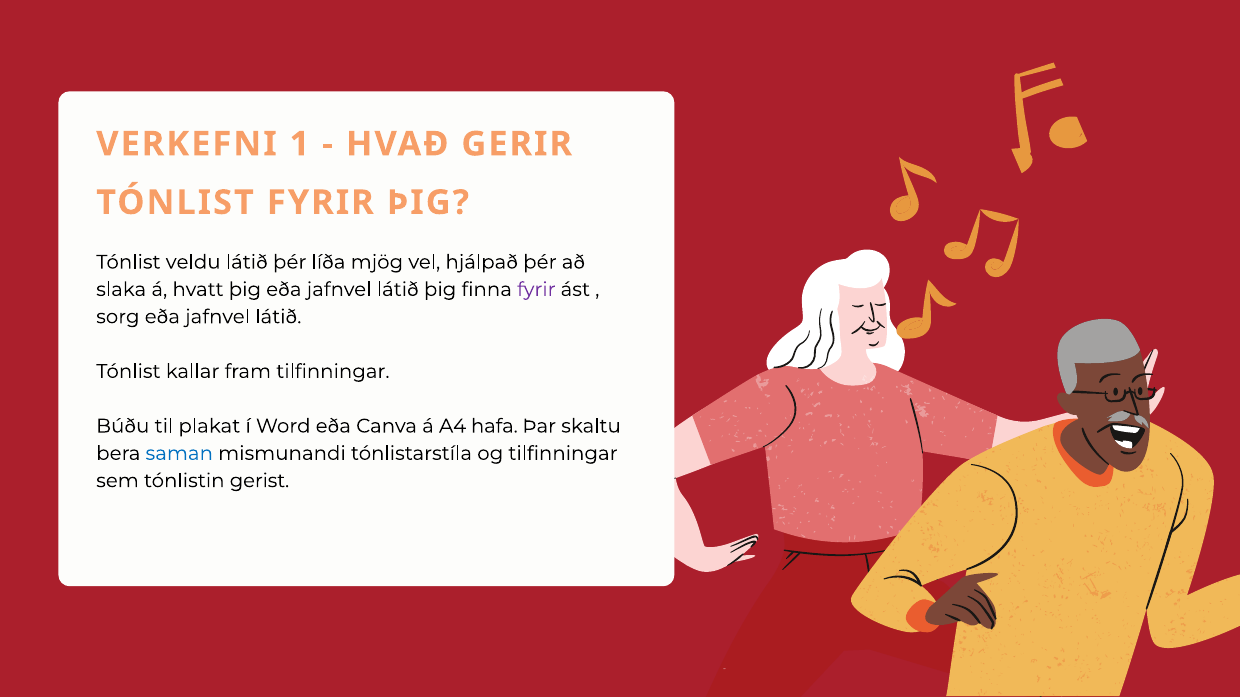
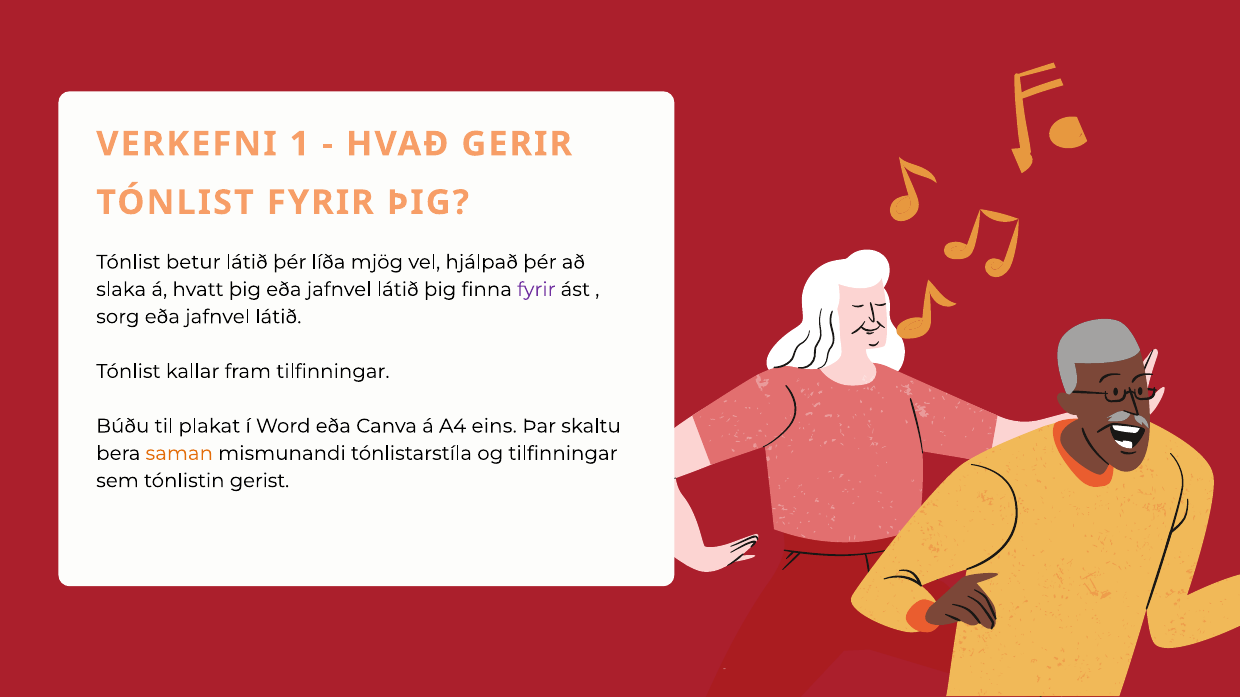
veldu: veldu -> betur (193, 262)
hafa: hafa -> eins (494, 426)
saman colour: blue -> orange (179, 454)
